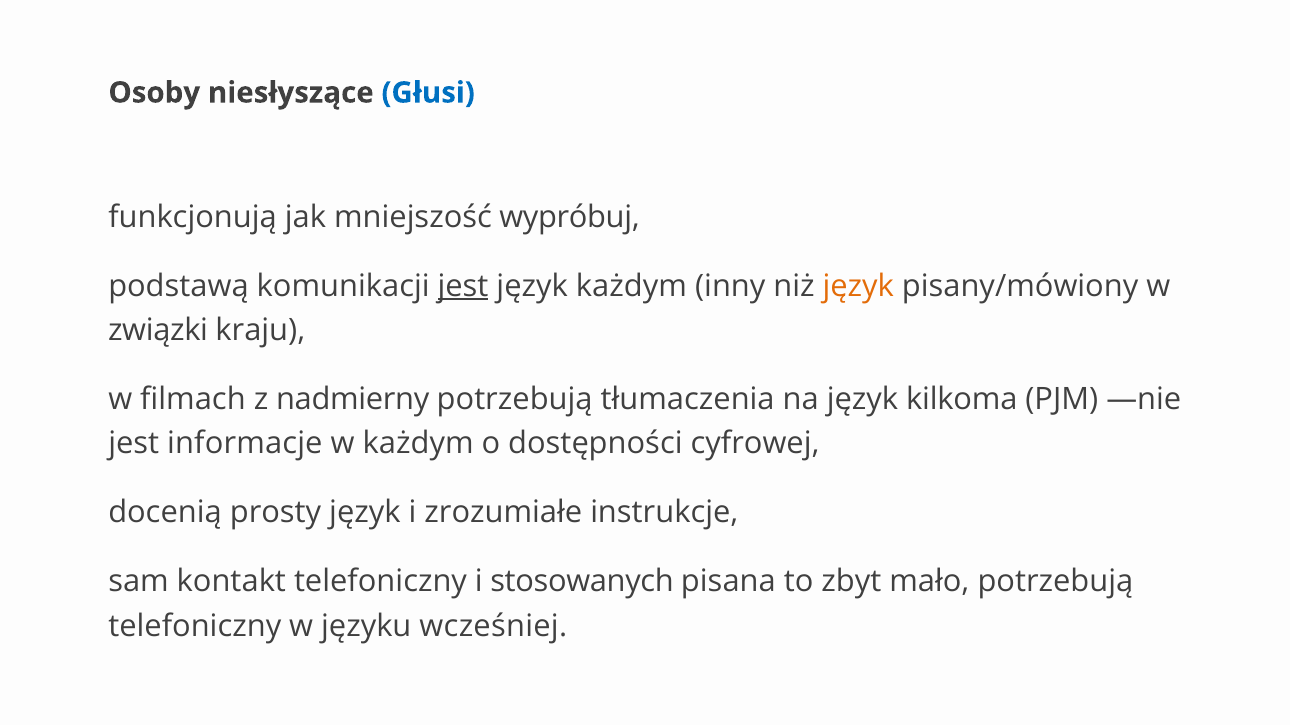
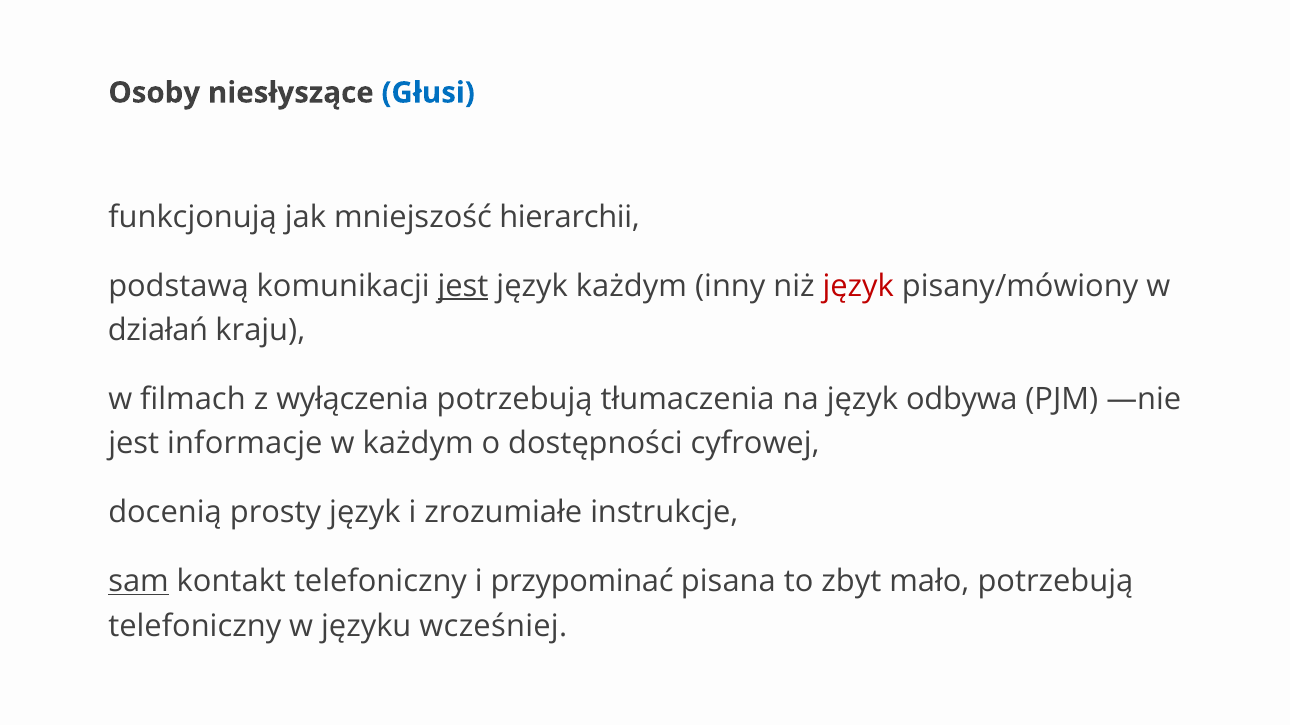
wypróbuj: wypróbuj -> hierarchii (570, 217)
język colour: orange -> red (858, 286)
związki: związki -> działań (158, 331)
nadmierny: nadmierny -> wyłączenia (353, 400)
kilkoma: kilkoma -> odbywa (962, 400)
sam underline: none -> present (139, 582)
stosowanych: stosowanych -> przypominać (582, 582)
